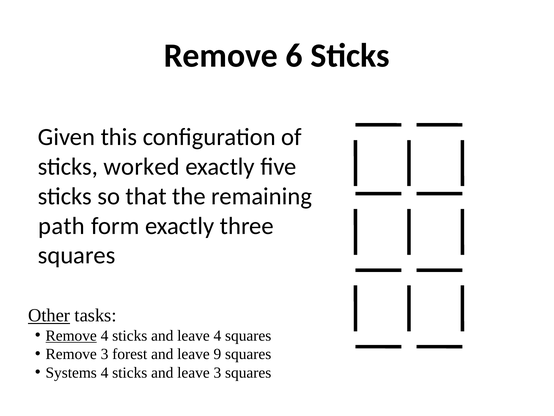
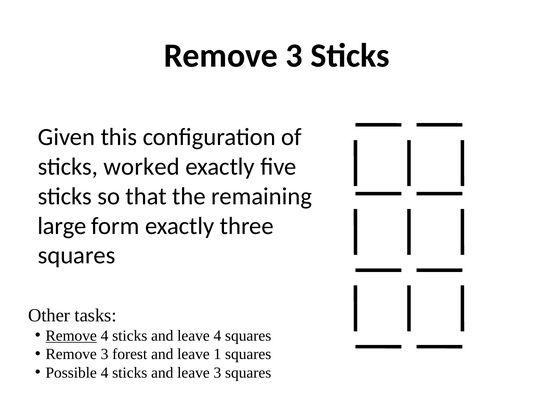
6: 6 -> 3 (294, 55)
path: path -> large (62, 226)
Other underline: present -> none (49, 315)
9: 9 -> 1 (217, 354)
Systems: Systems -> Possible (71, 372)
